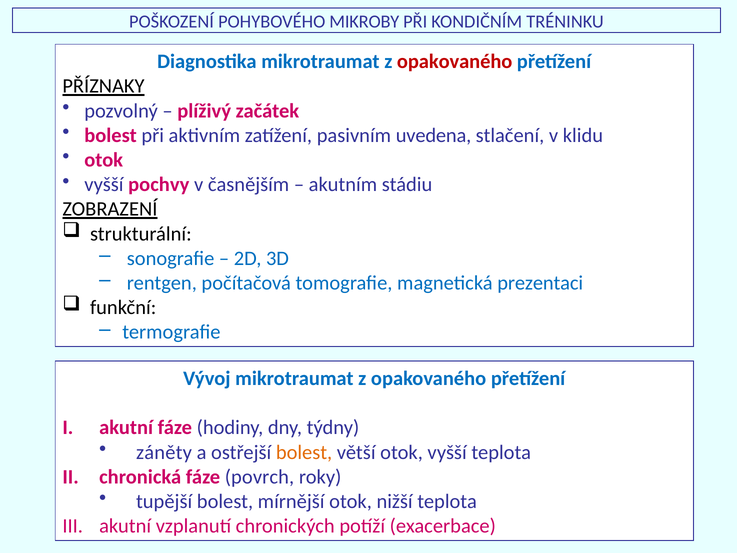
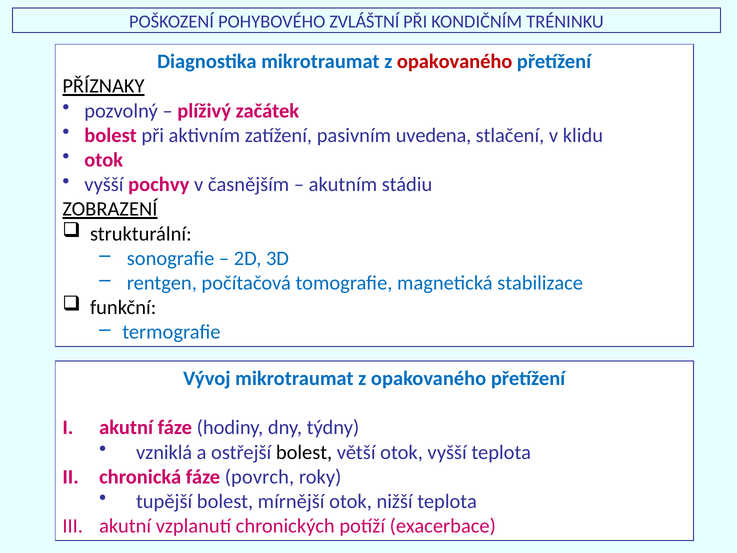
MIKROBY: MIKROBY -> ZVLÁŠTNÍ (364, 22)
prezentaci: prezentaci -> stabilizace (540, 283)
záněty: záněty -> vzniklá (164, 452)
bolest colour: orange -> black (304, 452)
